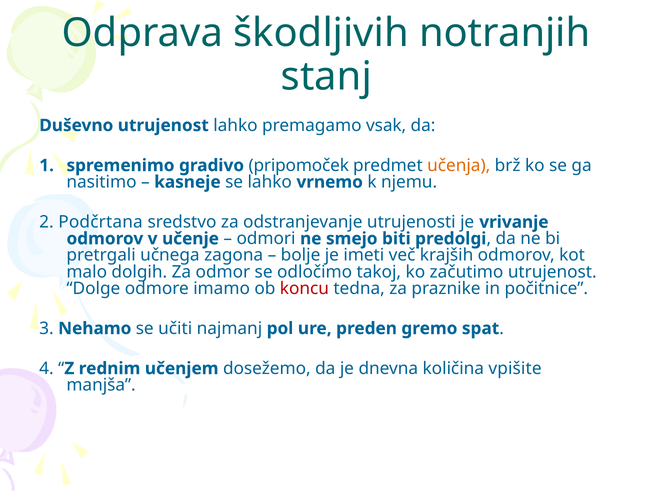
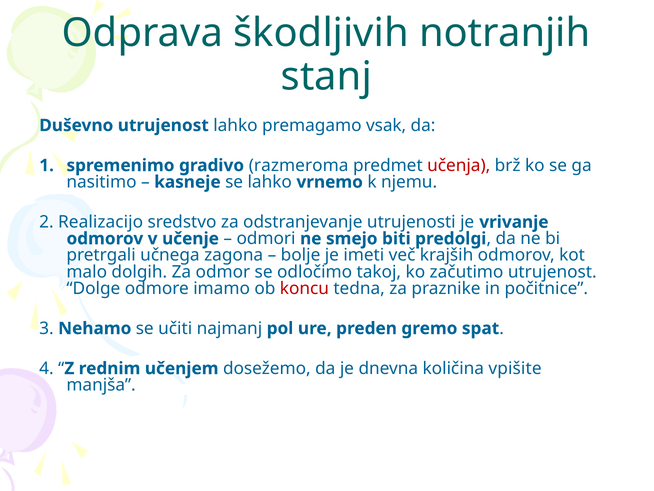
pripomoček: pripomoček -> razmeroma (299, 165)
učenja colour: orange -> red (459, 165)
Podčrtana: Podčrtana -> Realizacijo (101, 222)
